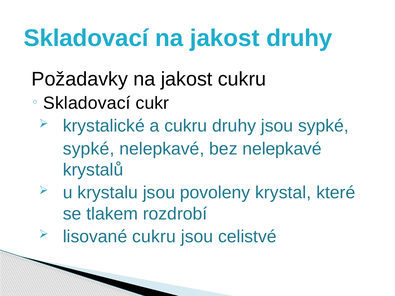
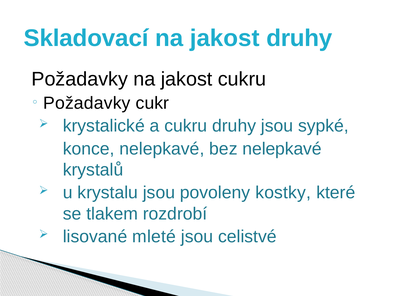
Skladovací: Skladovací -> Požadavky (87, 103)
sypké: sypké -> konce (89, 149)
krystal: krystal -> kostky (283, 193)
lisované cukru: cukru -> mleté (154, 237)
